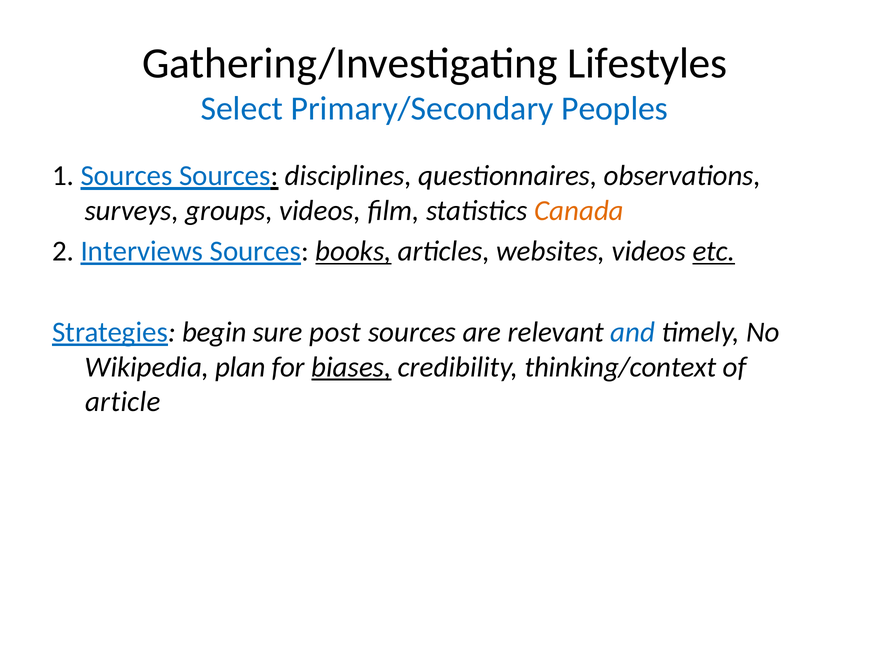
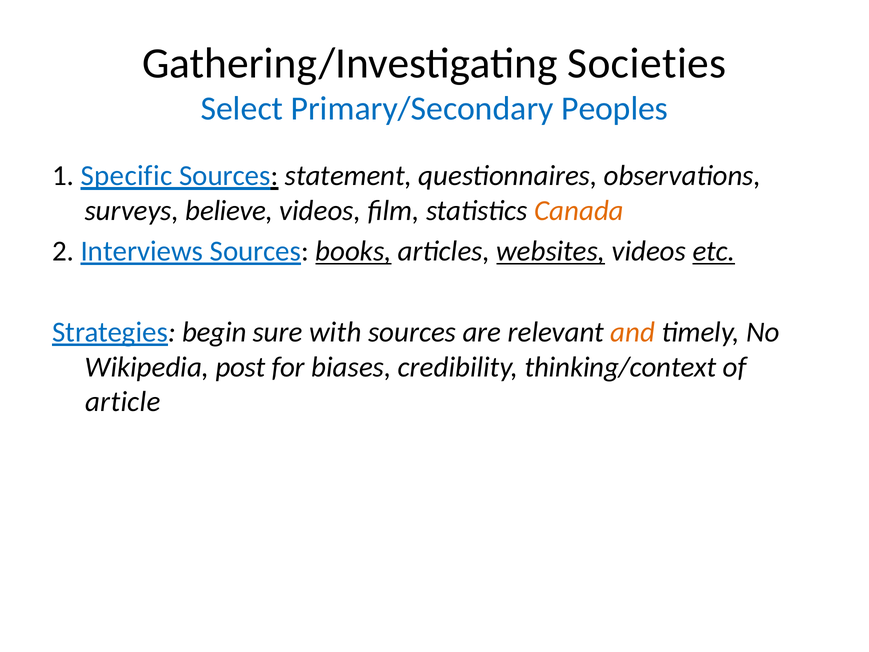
Lifestyles: Lifestyles -> Societies (647, 63)
1 Sources: Sources -> Specific (127, 176)
disciplines: disciplines -> statement (348, 176)
groups: groups -> believe (229, 211)
websites underline: none -> present (551, 251)
post: post -> with (335, 332)
and colour: blue -> orange (633, 332)
plan: plan -> post (240, 367)
biases underline: present -> none (351, 367)
